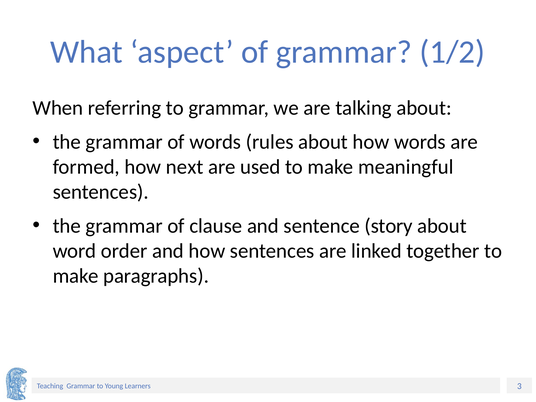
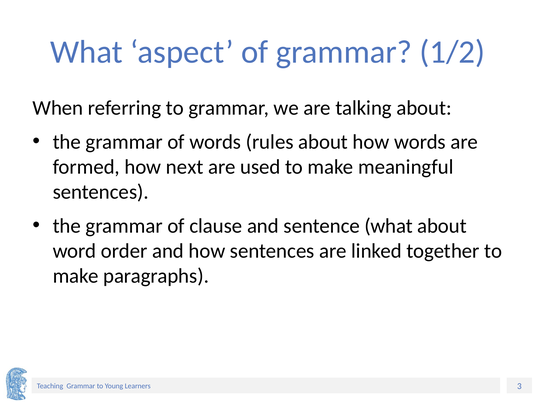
sentence story: story -> what (389, 226)
